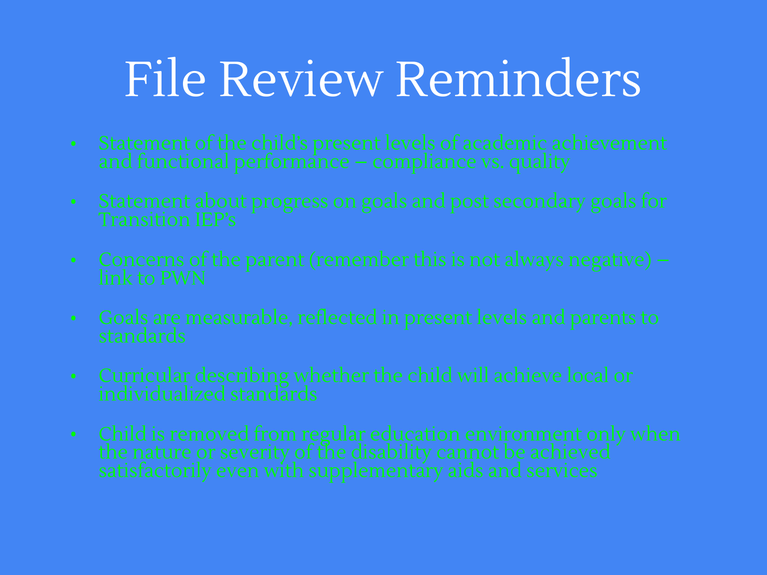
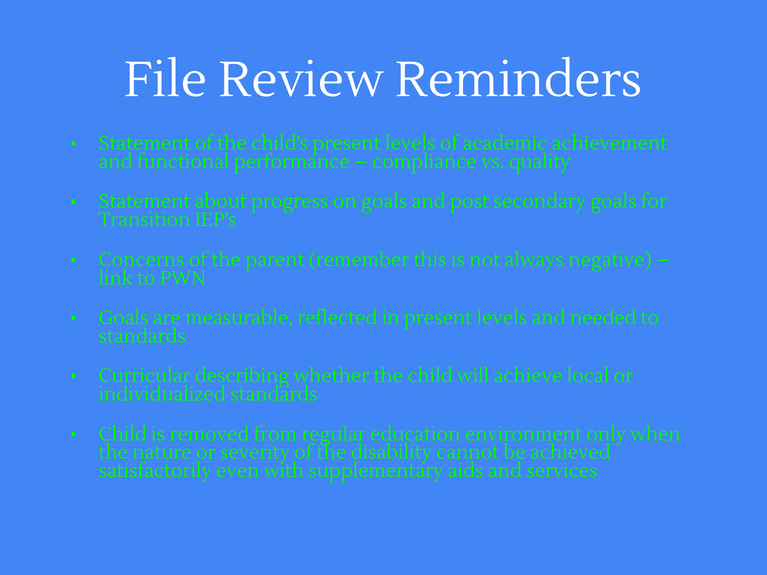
parents: parents -> needed (603, 318)
